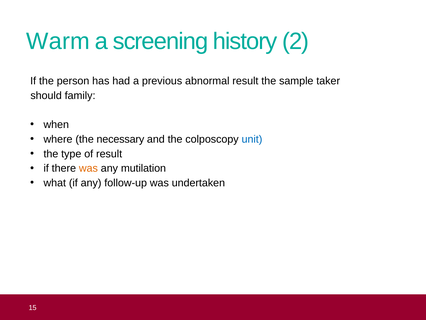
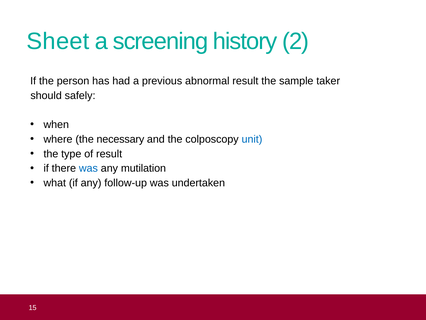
Warm: Warm -> Sheet (58, 41)
family: family -> safely (80, 95)
was colour: orange -> blue (88, 168)
